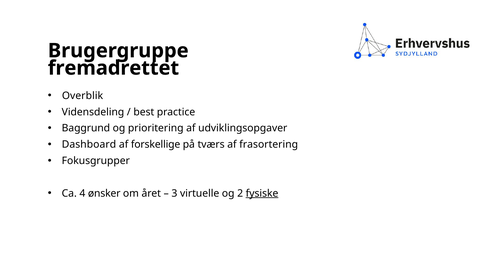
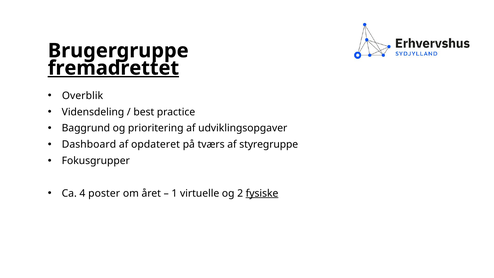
fremadrettet underline: none -> present (113, 68)
forskellige: forskellige -> opdateret (155, 144)
frasortering: frasortering -> styregruppe (269, 144)
ønsker: ønsker -> poster (104, 193)
3: 3 -> 1 (174, 193)
